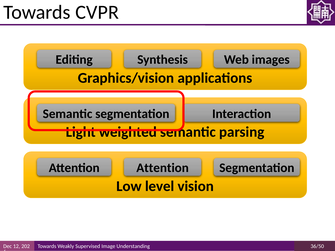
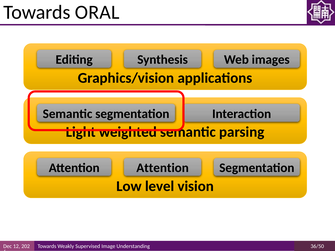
CVPR: CVPR -> ORAL (97, 12)
